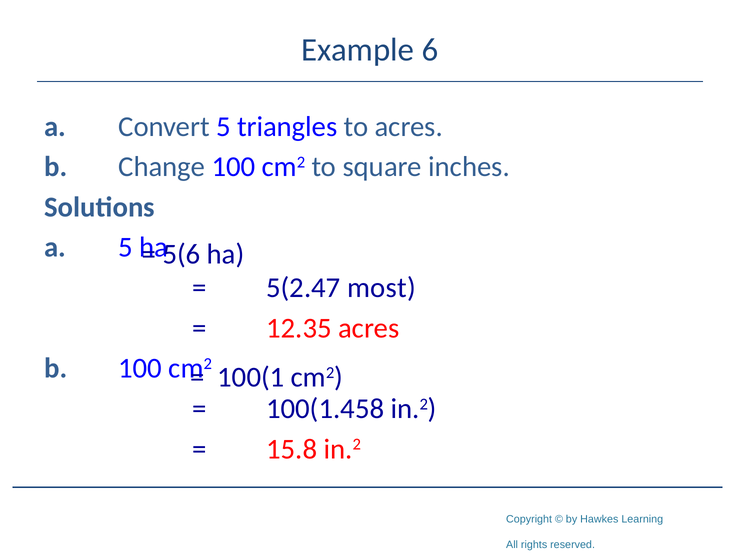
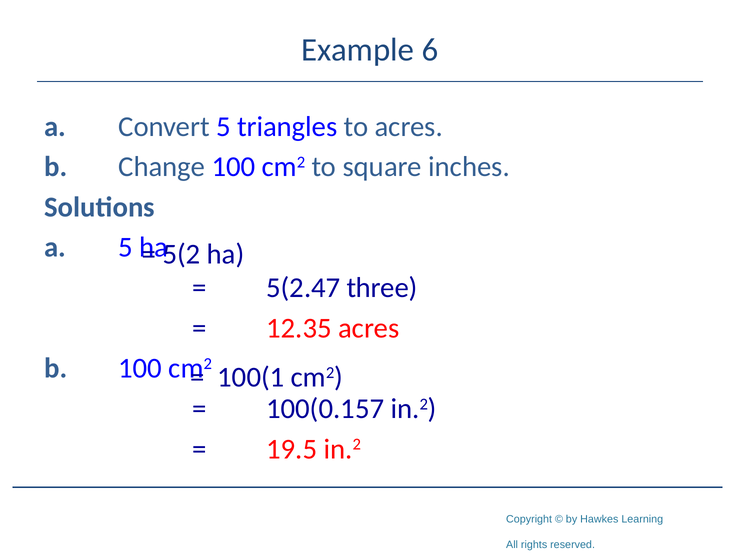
5(6: 5(6 -> 5(2 (181, 254)
most: most -> three (382, 288)
100(1.458: 100(1.458 -> 100(0.157 (325, 409)
15.8: 15.8 -> 19.5 (292, 449)
